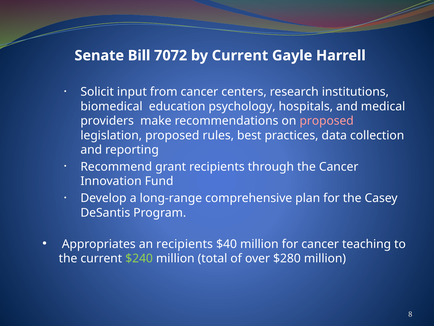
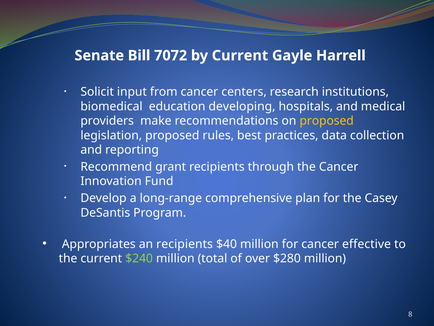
psychology: psychology -> developing (242, 106)
proposed colour: pink -> yellow (327, 121)
teaching: teaching -> effective (367, 244)
